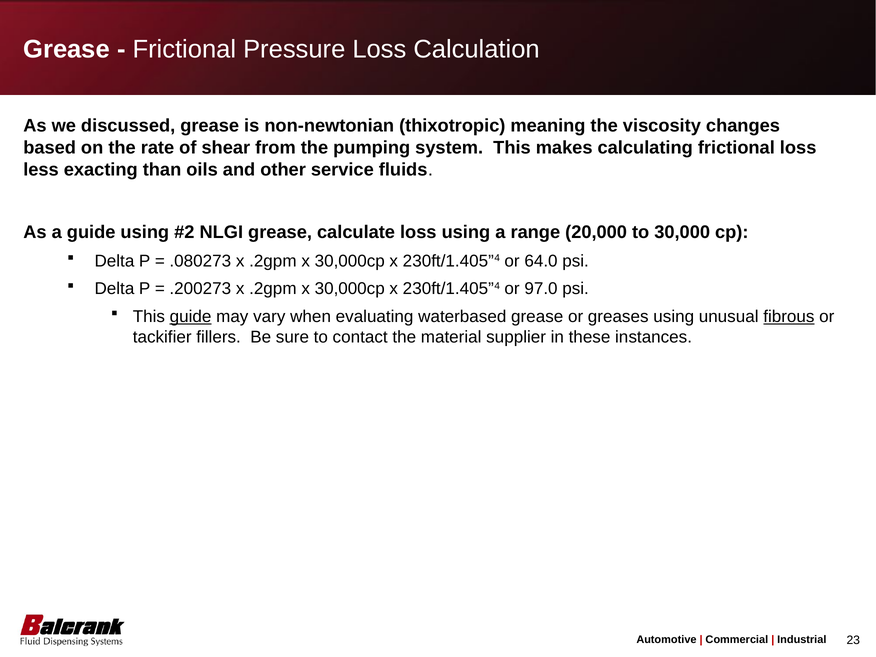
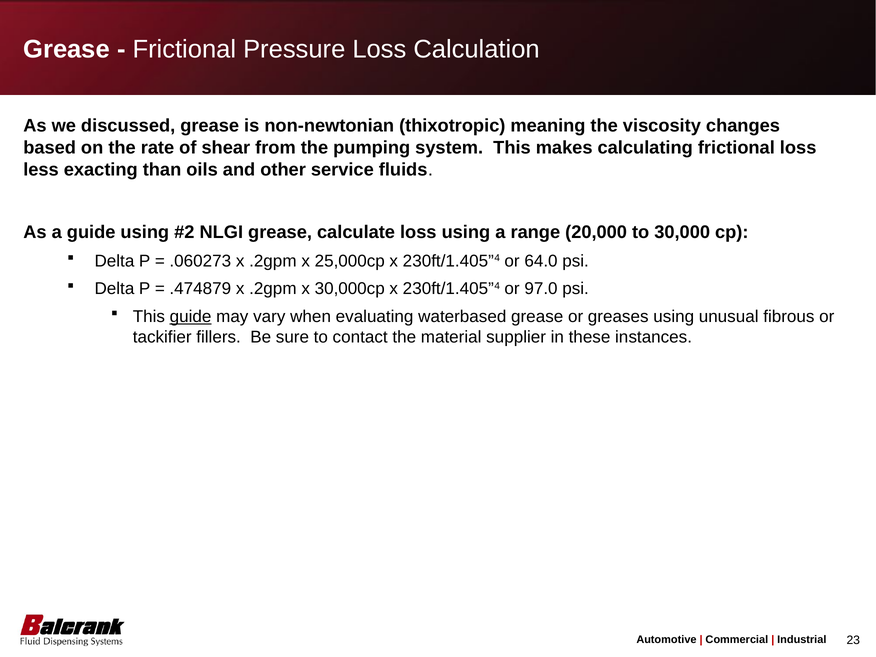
.080273: .080273 -> .060273 (200, 261)
30,000cp: 30,000cp -> 25,000cp (350, 261)
.200273: .200273 -> .474879 (200, 289)
fibrous underline: present -> none (789, 316)
